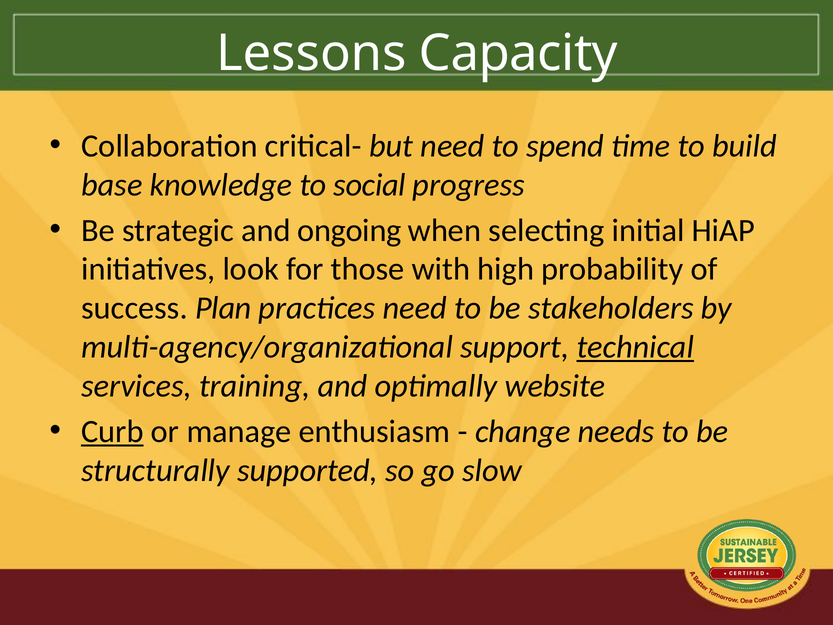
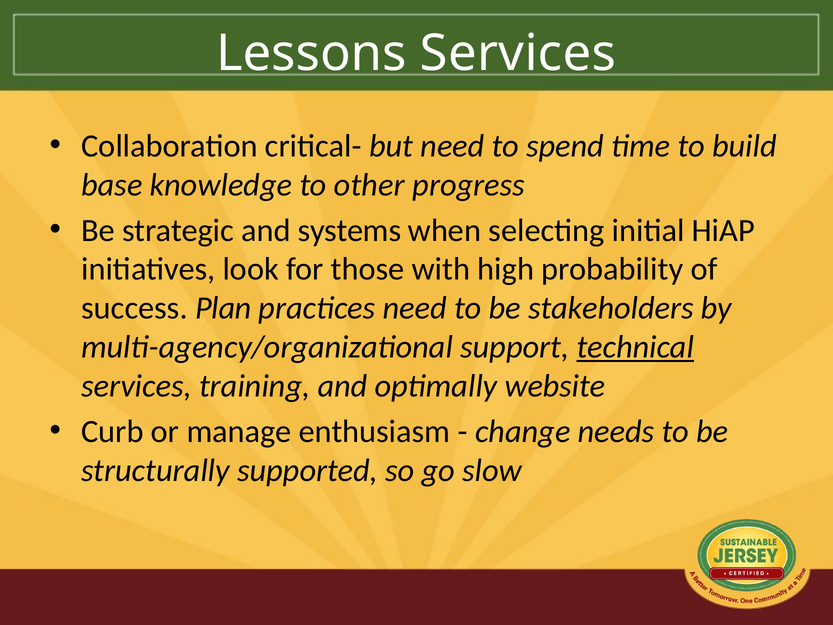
Lessons Capacity: Capacity -> Services (518, 53)
social: social -> other (369, 185)
ongoing: ongoing -> systems (349, 230)
Curb underline: present -> none (112, 431)
